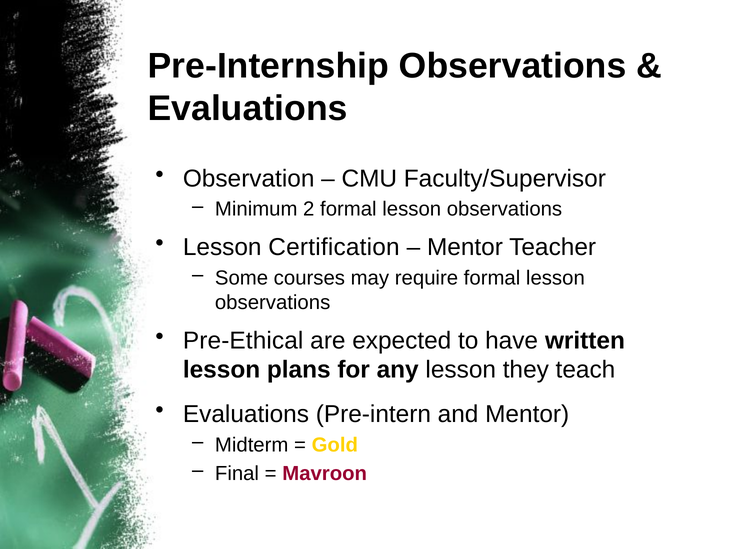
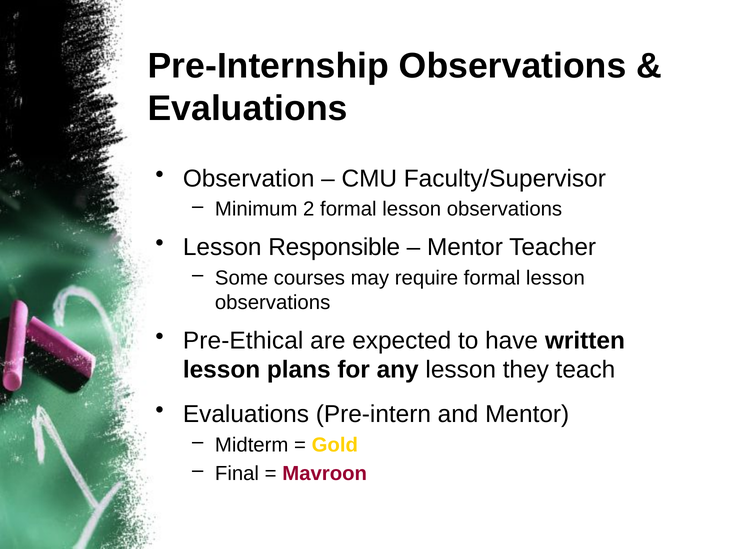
Certification: Certification -> Responsible (334, 247)
